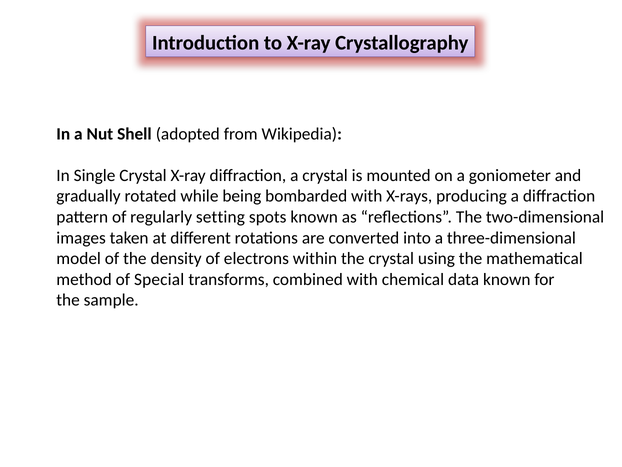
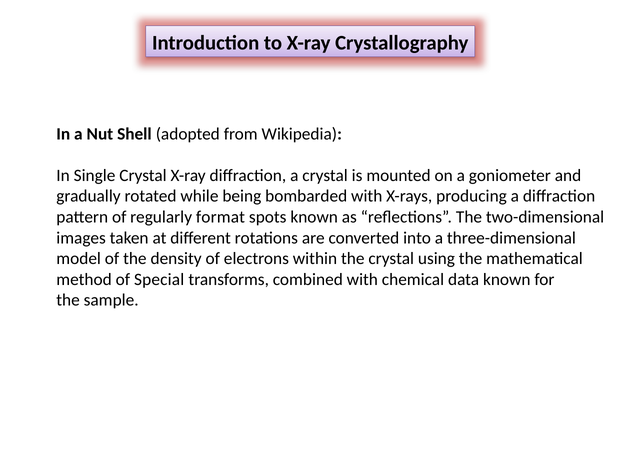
setting: setting -> format (220, 217)
